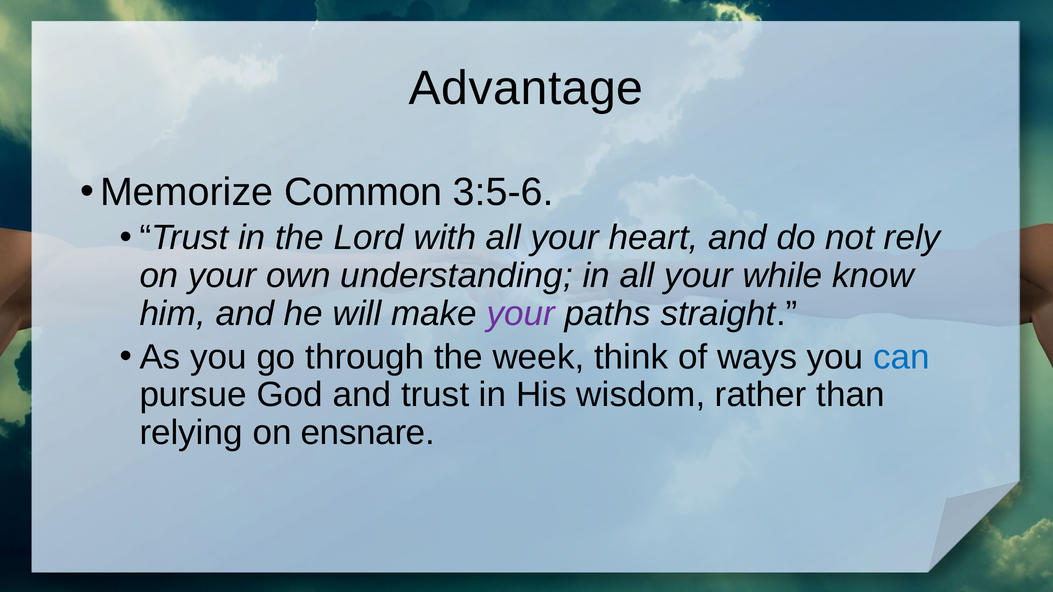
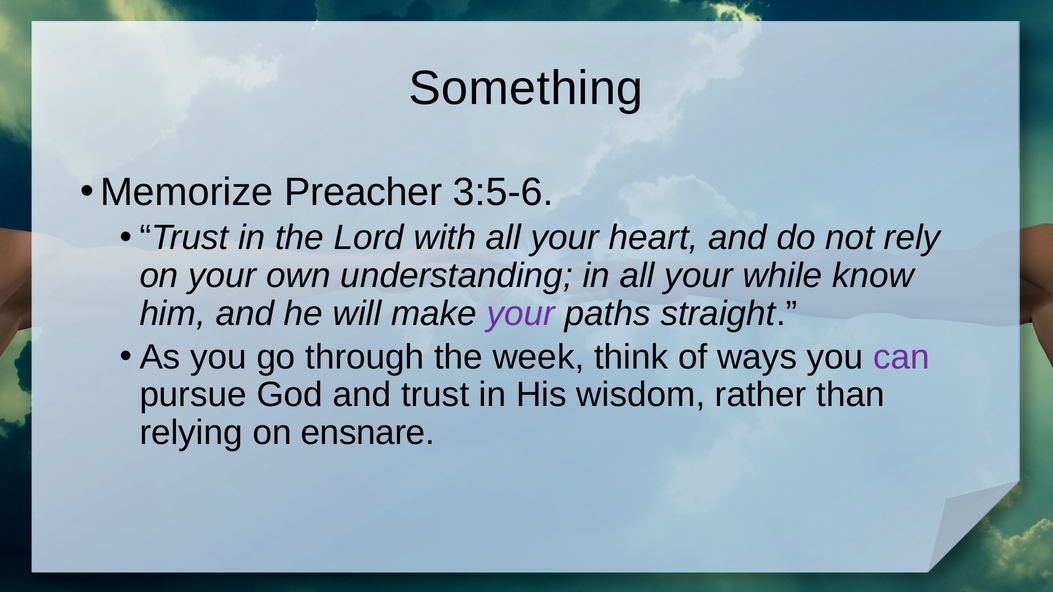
Advantage: Advantage -> Something (526, 88)
Common: Common -> Preacher (363, 192)
can colour: blue -> purple (901, 357)
